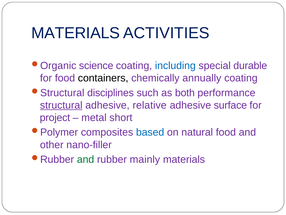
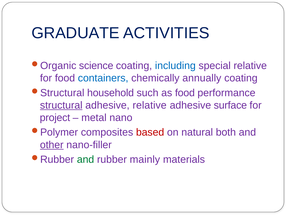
MATERIALS: MATERIALS -> GRADUATE (75, 33)
special durable: durable -> relative (250, 66)
containers colour: black -> blue (103, 78)
disciplines: disciplines -> household (111, 93)
as both: both -> food (185, 93)
short: short -> nano (121, 117)
based colour: blue -> red (150, 132)
natural food: food -> both (226, 132)
other underline: none -> present (52, 144)
